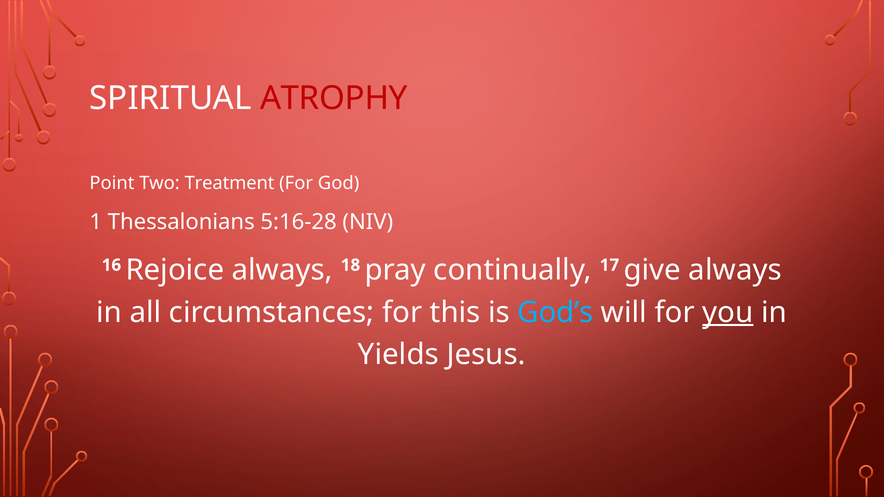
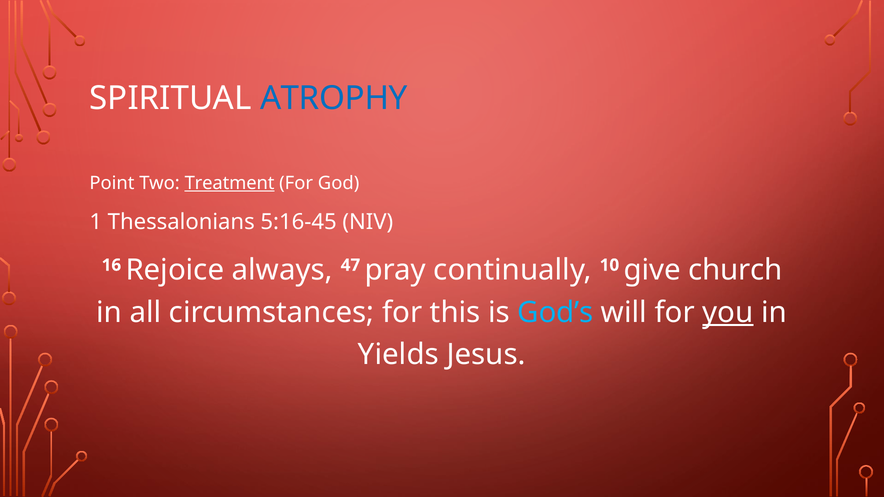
ATROPHY colour: red -> blue (334, 98)
Treatment underline: none -> present (230, 183)
5:16-28: 5:16-28 -> 5:16-45 (299, 222)
18: 18 -> 47 (350, 265)
17: 17 -> 10 (609, 265)
give always: always -> church (735, 270)
